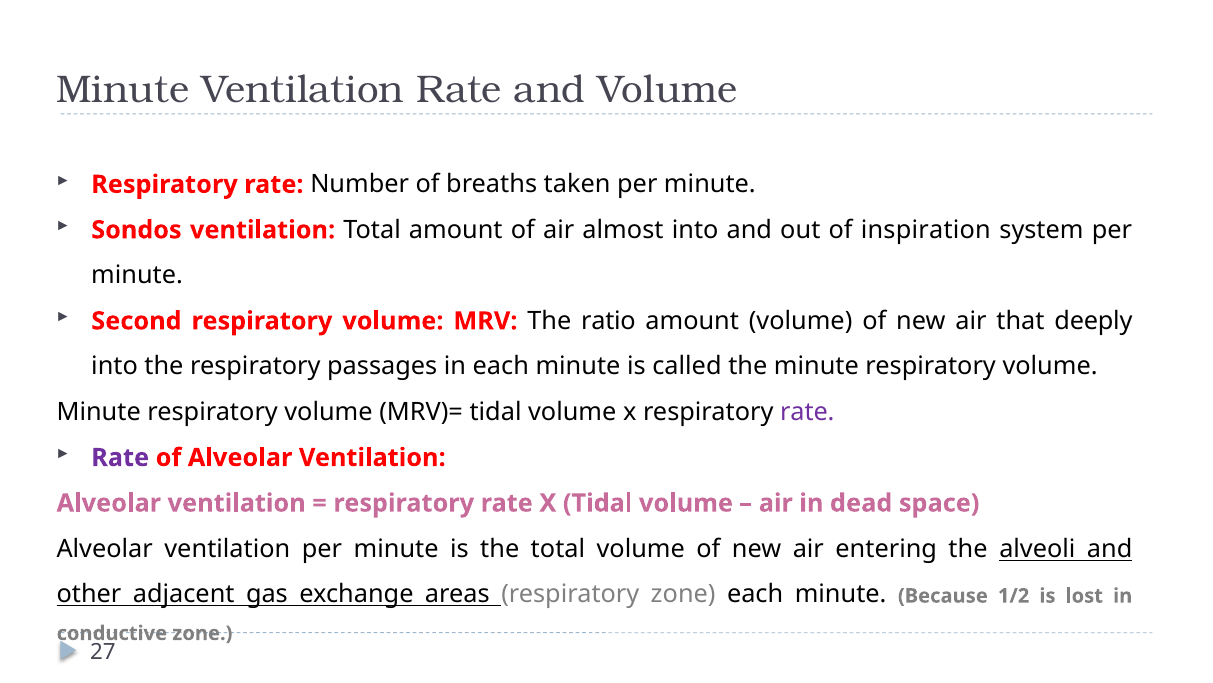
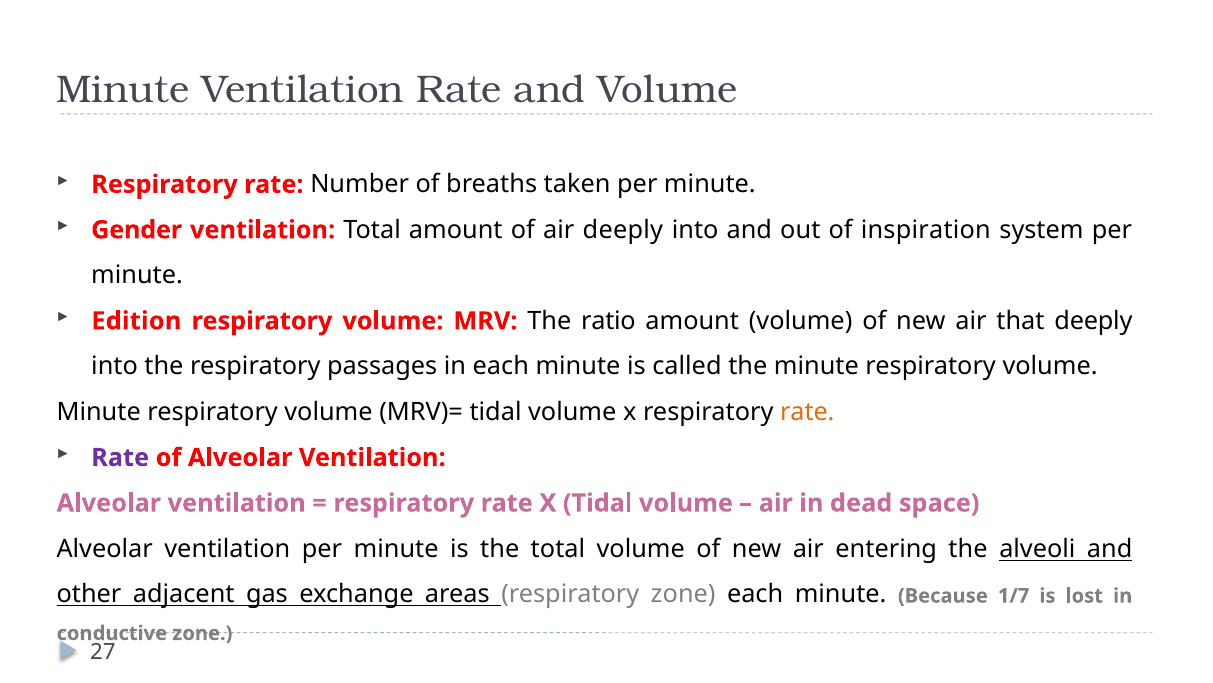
Sondos: Sondos -> Gender (137, 230)
air almost: almost -> deeply (623, 230)
Second: Second -> Edition (136, 321)
rate colour: purple -> orange (807, 412)
1/2: 1/2 -> 1/7 (1014, 595)
